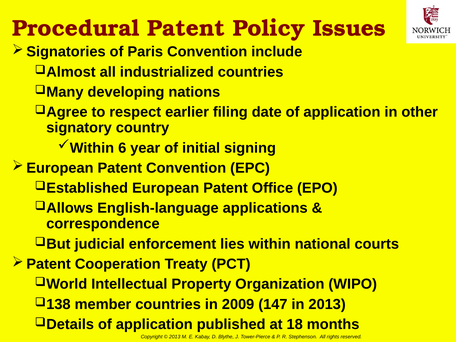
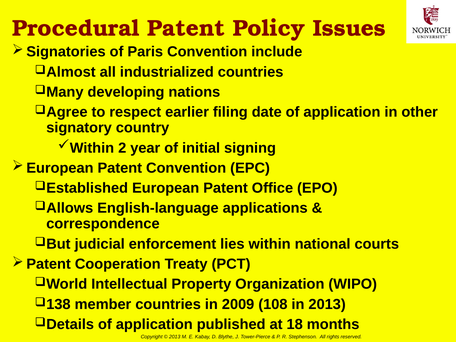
6: 6 -> 2 (122, 148)
147: 147 -> 108 (273, 304)
